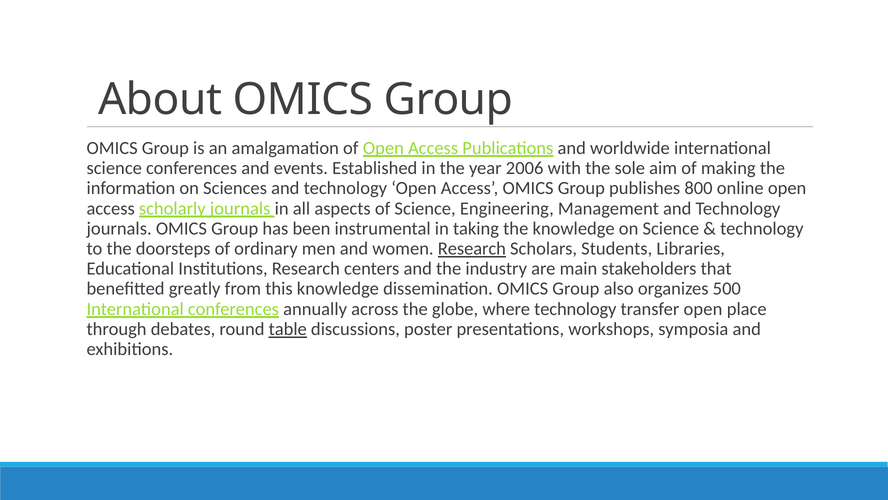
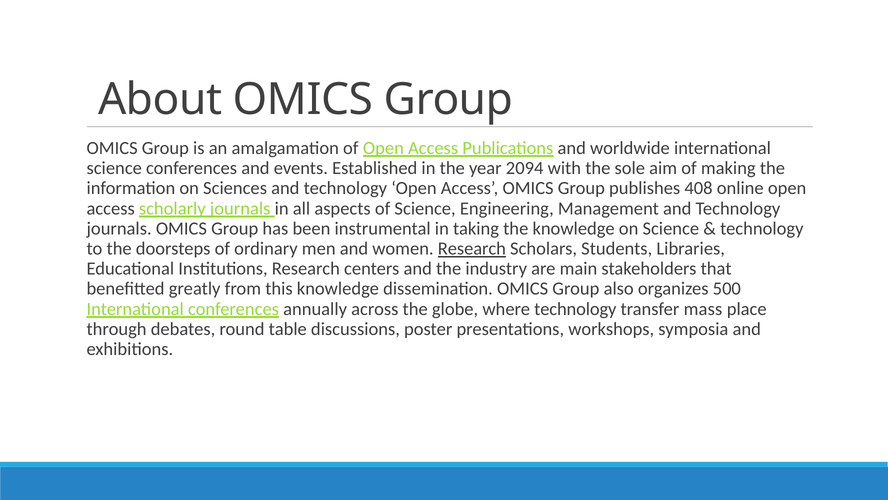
2006: 2006 -> 2094 (525, 168)
800: 800 -> 408 (698, 188)
transfer open: open -> mass (703, 309)
table underline: present -> none (288, 329)
